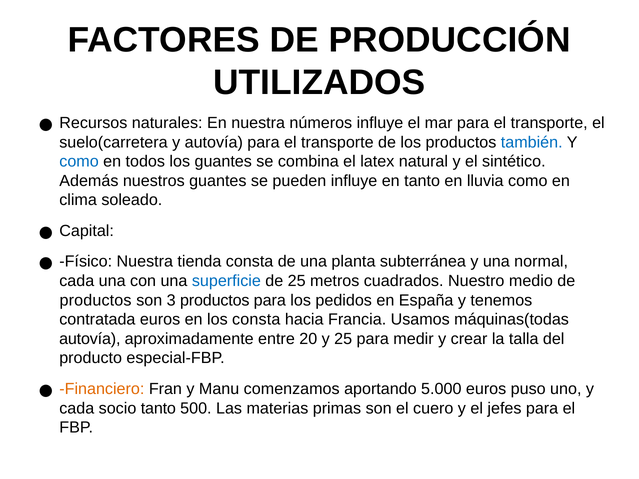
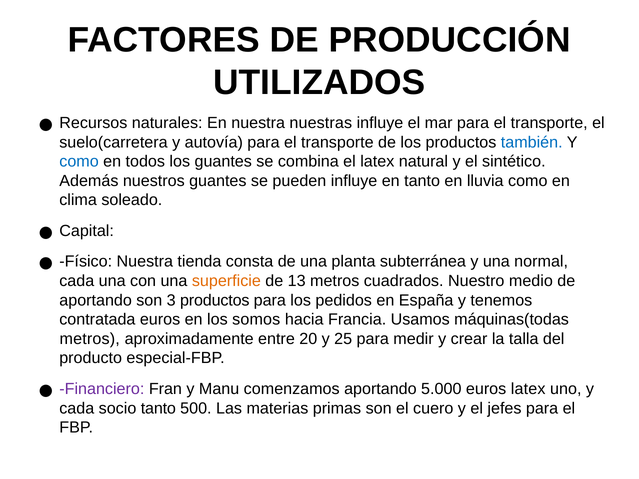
números: números -> nuestras (321, 123)
superficie colour: blue -> orange (226, 281)
de 25: 25 -> 13 (297, 281)
productos: productos -> aportando (96, 300)
los consta: consta -> somos (256, 320)
autovía: autovía -> metros (90, 339)
Financiero colour: orange -> purple (102, 389)
euros puso: puso -> latex (528, 389)
